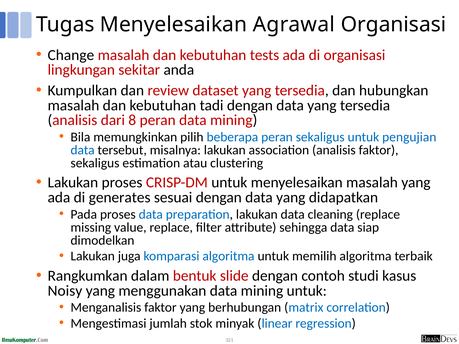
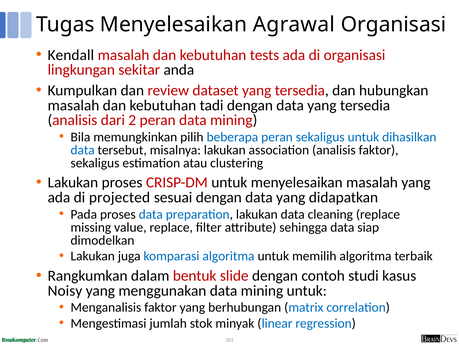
Change: Change -> Kendall (71, 55)
8: 8 -> 2 (132, 120)
pengujian: pengujian -> dihasilkan (409, 137)
generates: generates -> projected (120, 198)
